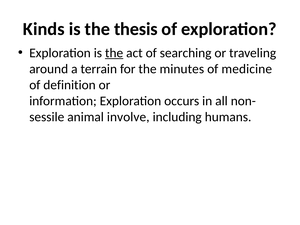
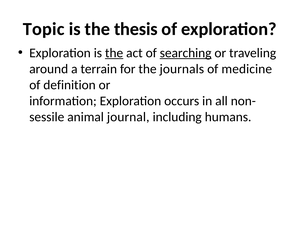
Kinds: Kinds -> Topic (44, 29)
searching underline: none -> present (186, 53)
minutes: minutes -> journals (182, 69)
involve: involve -> journal (128, 117)
